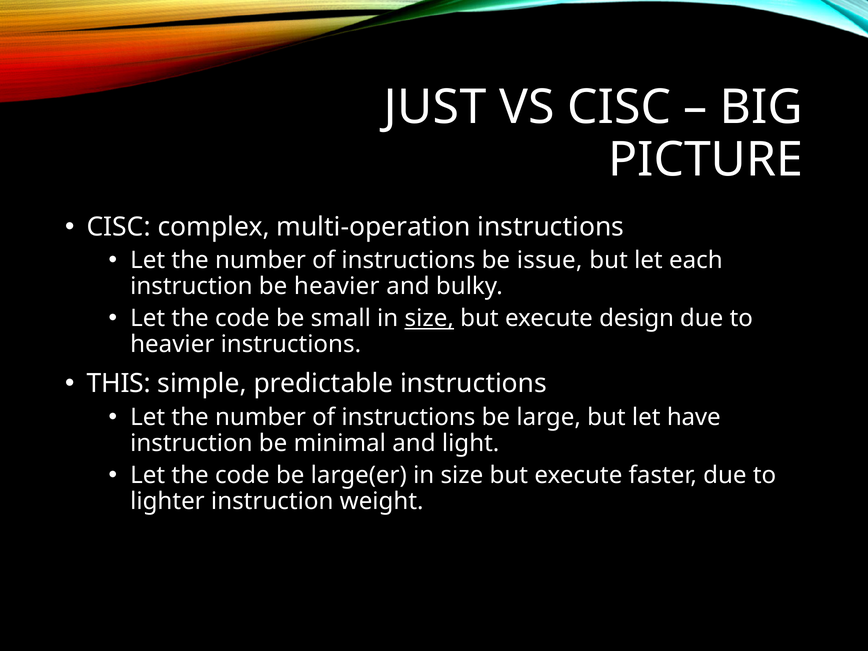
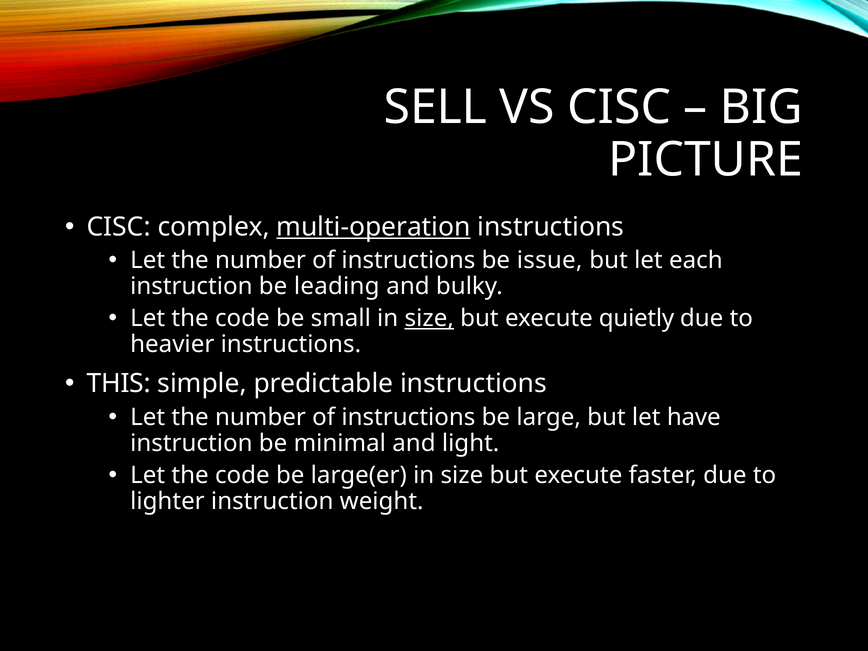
JUST: JUST -> SELL (435, 108)
multi-operation underline: none -> present (373, 227)
be heavier: heavier -> leading (337, 286)
design: design -> quietly (637, 318)
